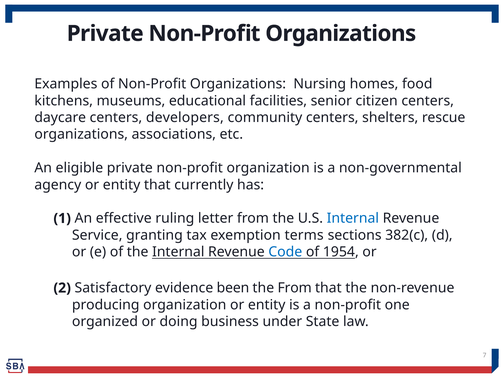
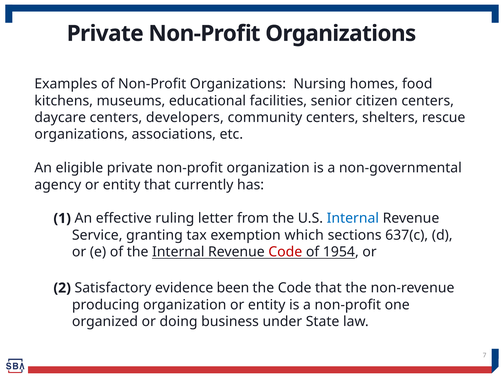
terms: terms -> which (304, 235)
382(c: 382(c -> 637(c (407, 235)
Code colour: blue -> red (285, 252)
the From: From -> Code (295, 288)
